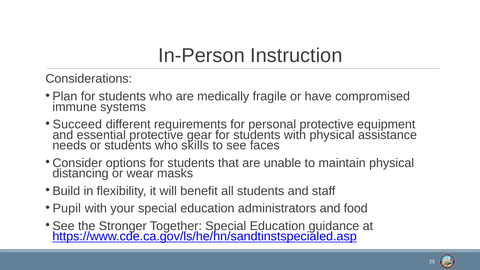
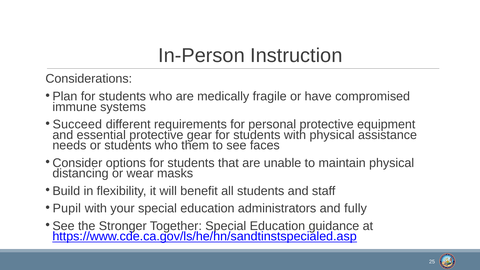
skills: skills -> them (195, 145)
food: food -> fully (356, 208)
